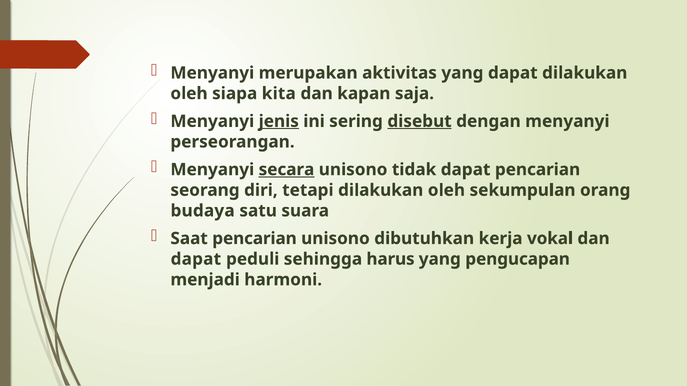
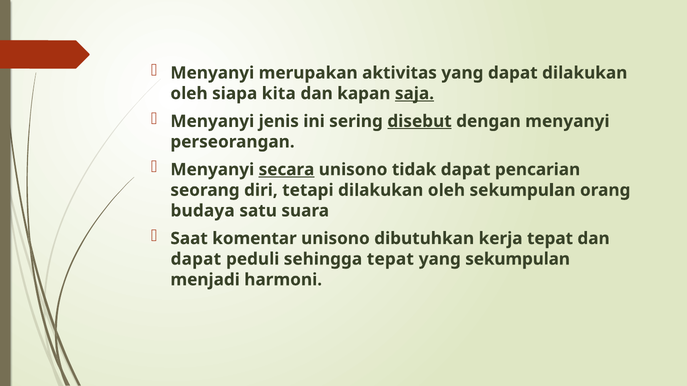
saja underline: none -> present (414, 94)
jenis underline: present -> none (279, 121)
Saat pencarian: pencarian -> komentar (254, 239)
kerja vokal: vokal -> tepat (550, 239)
sehingga harus: harus -> tepat (390, 259)
yang pengucapan: pengucapan -> sekumpulan (518, 259)
